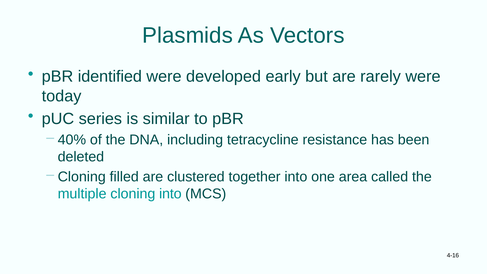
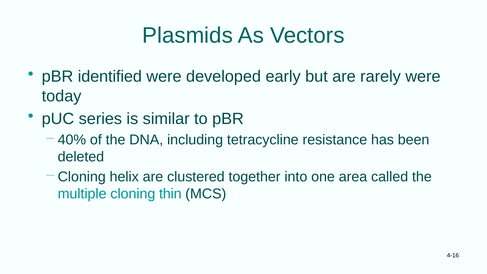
filled: filled -> helix (124, 177)
cloning into: into -> thin (170, 194)
